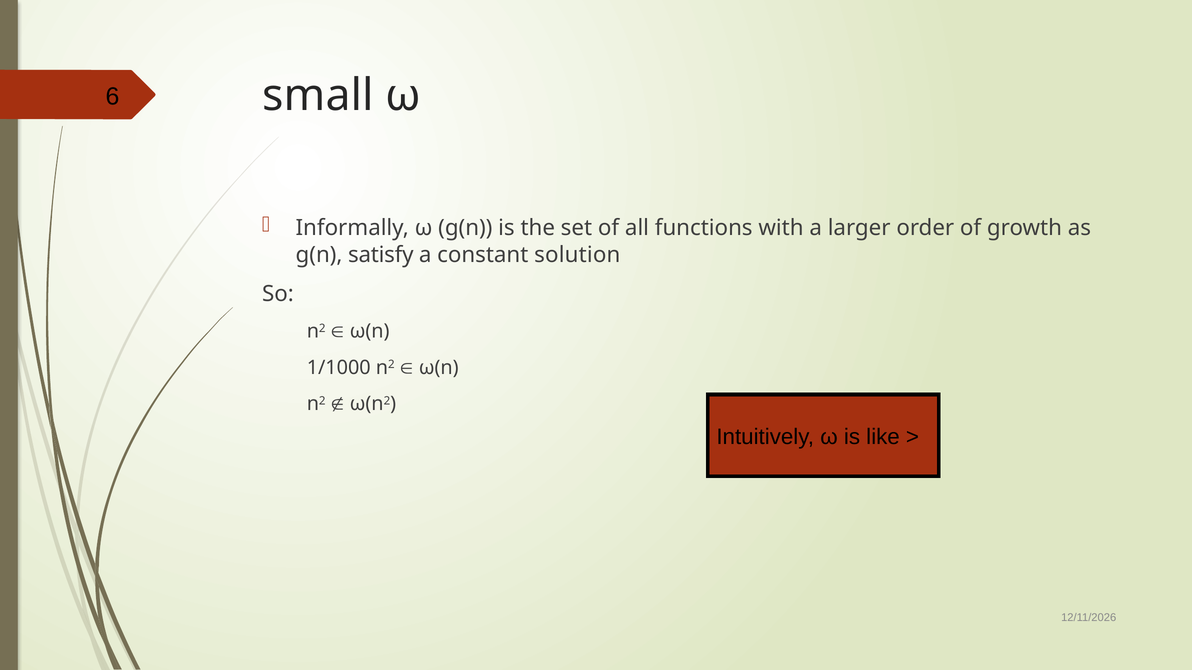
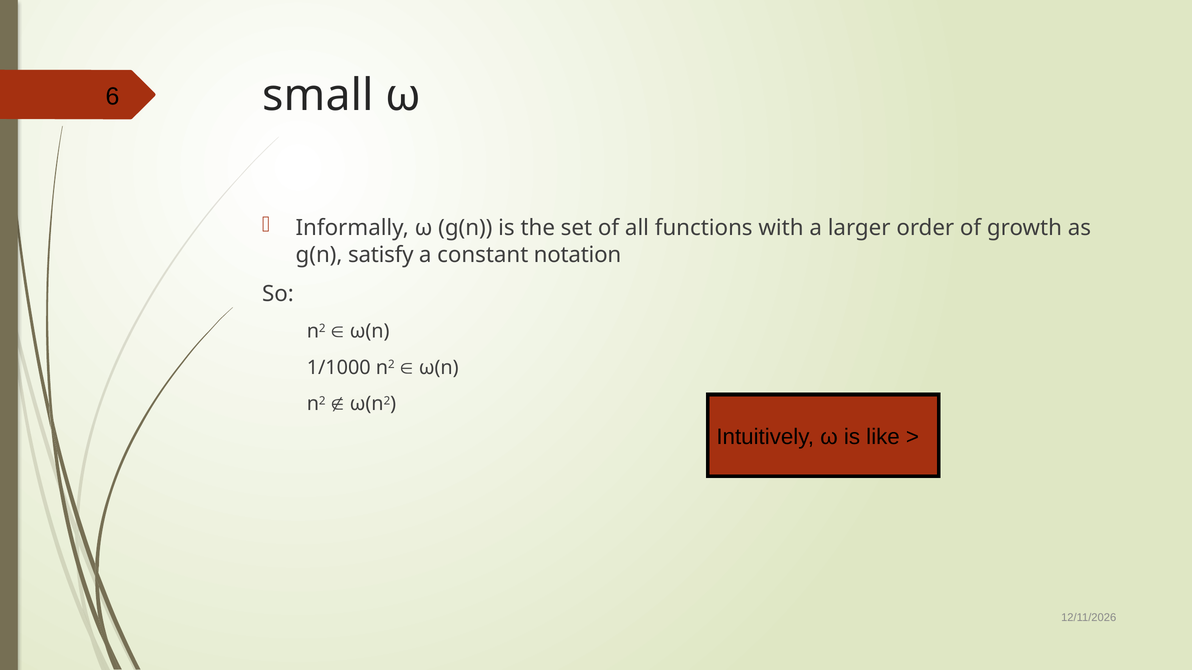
solution: solution -> notation (578, 255)
